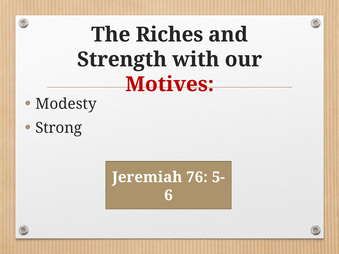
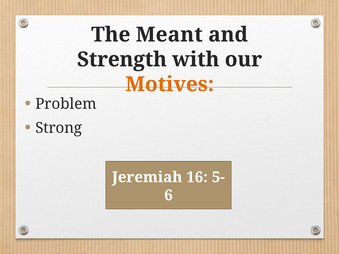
Riches: Riches -> Meant (169, 35)
Motives colour: red -> orange (170, 84)
Modesty: Modesty -> Problem (66, 104)
76: 76 -> 16 (197, 177)
